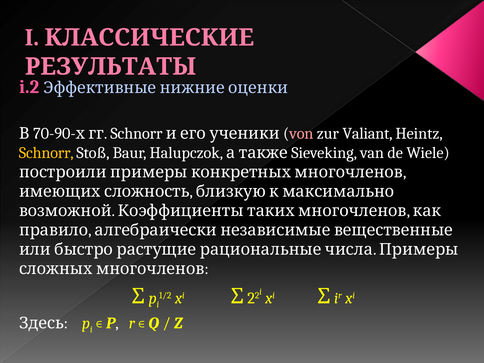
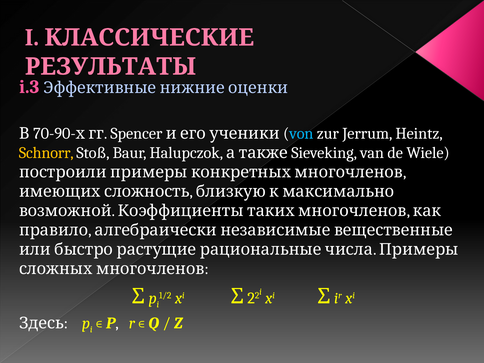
i.2: i.2 -> i.3 (29, 87)
Schnorr: Schnorr -> Spencer (136, 133)
von colour: pink -> light blue (301, 133)
Valiant: Valiant -> Jerrum (367, 133)
